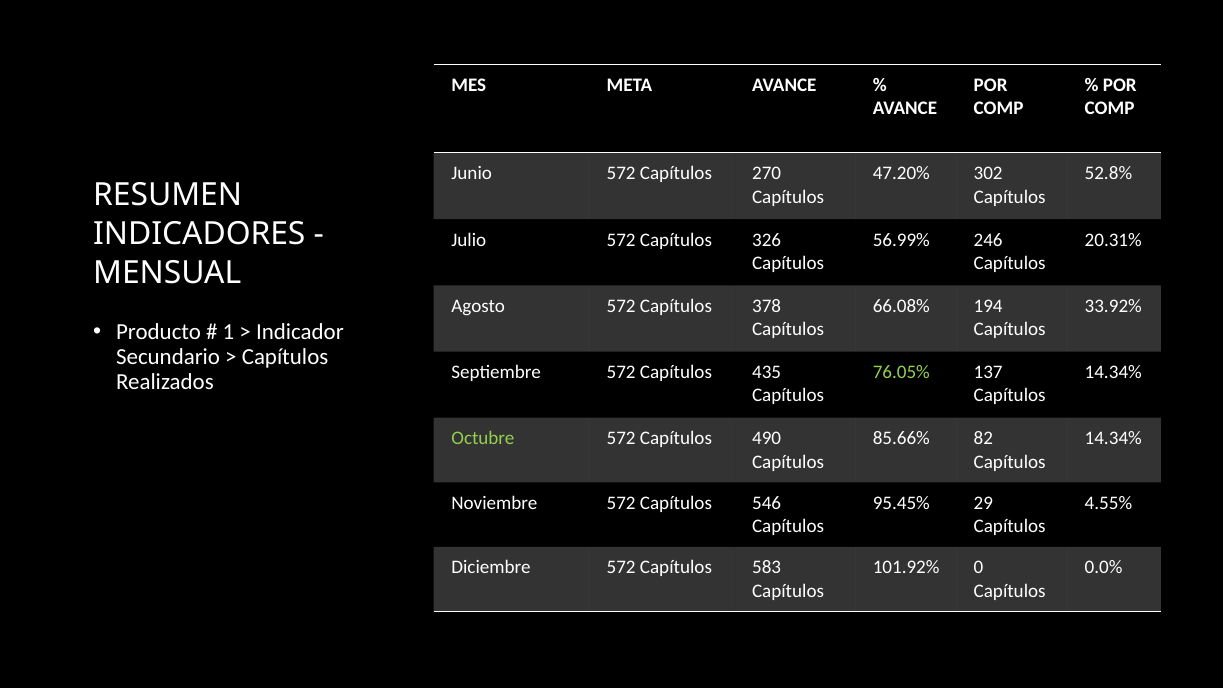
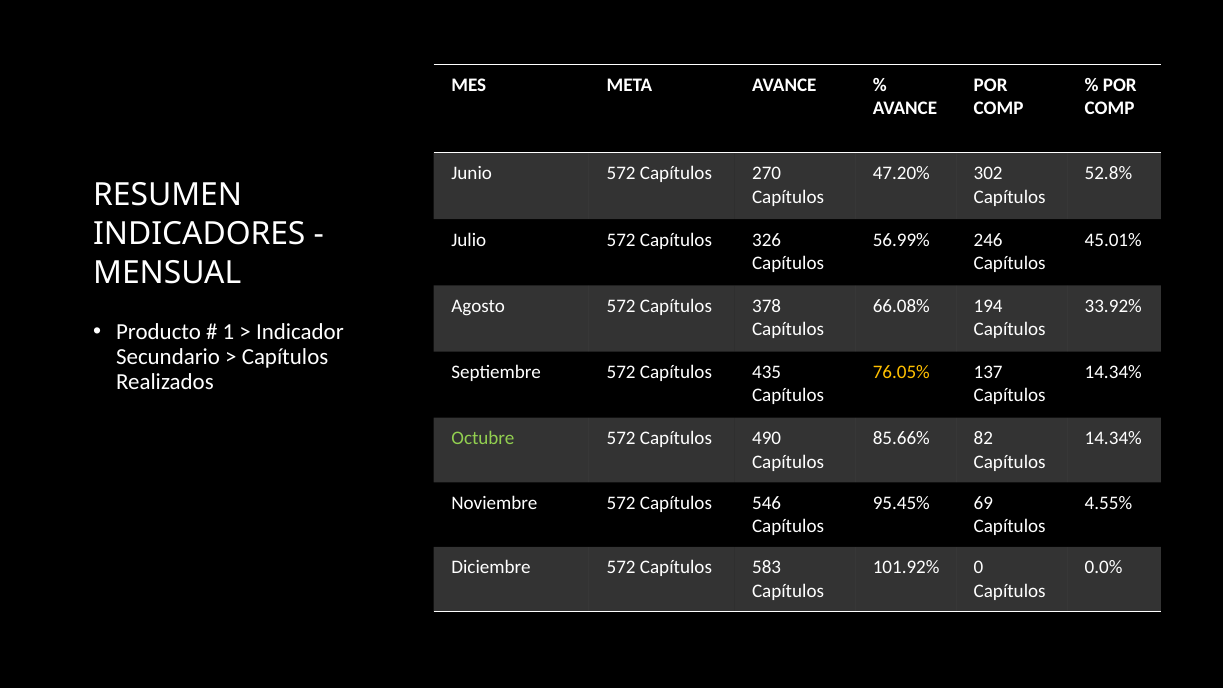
20.31%: 20.31% -> 45.01% (1113, 240)
76.05% colour: light green -> yellow (901, 372)
29: 29 -> 69 (983, 503)
